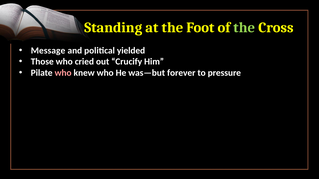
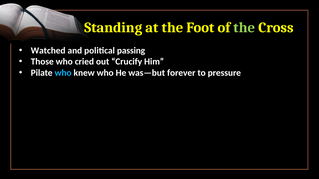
Message: Message -> Watched (48, 51)
yielded: yielded -> passing (131, 51)
who colour: pink -> light blue (63, 73)
